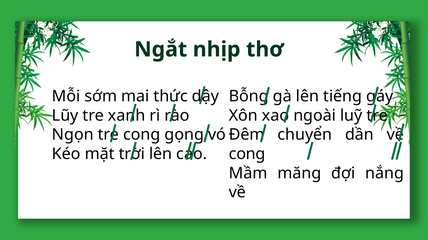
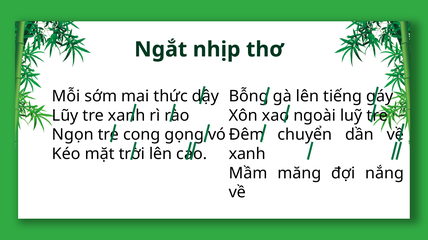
cong: cong -> xanh (247, 154)
